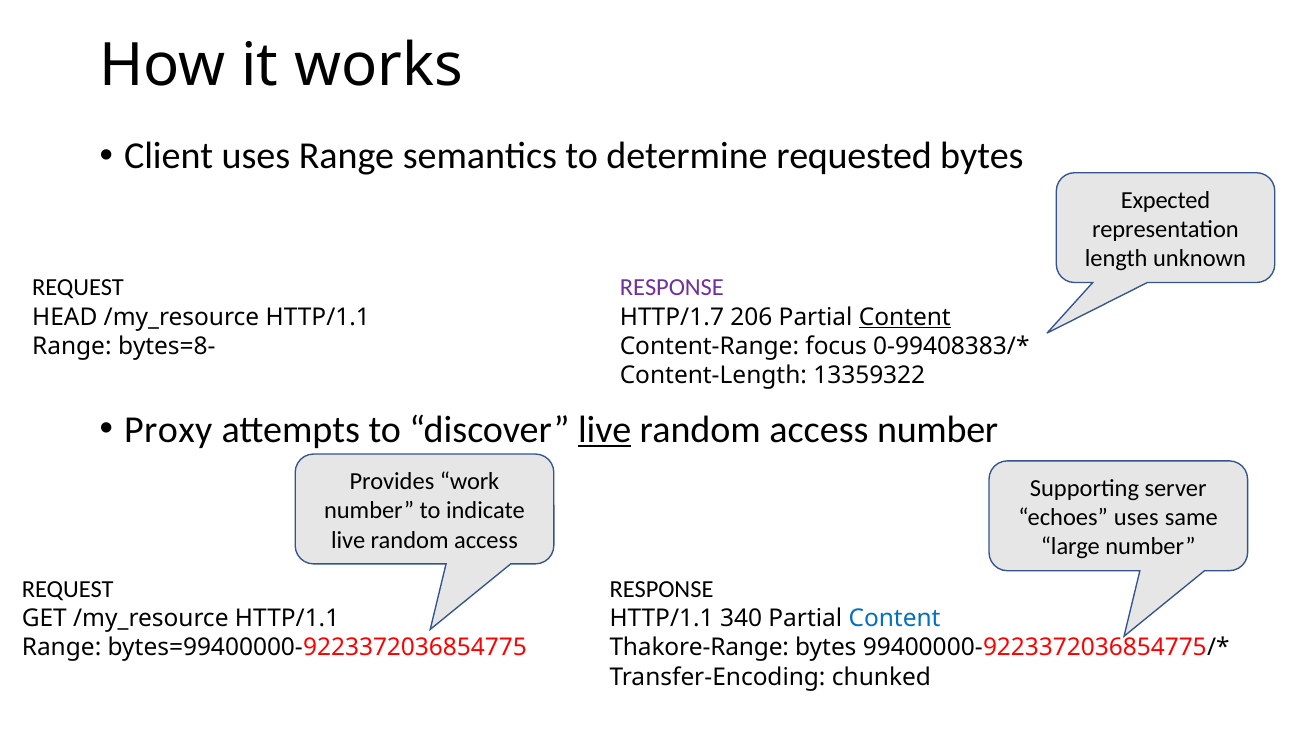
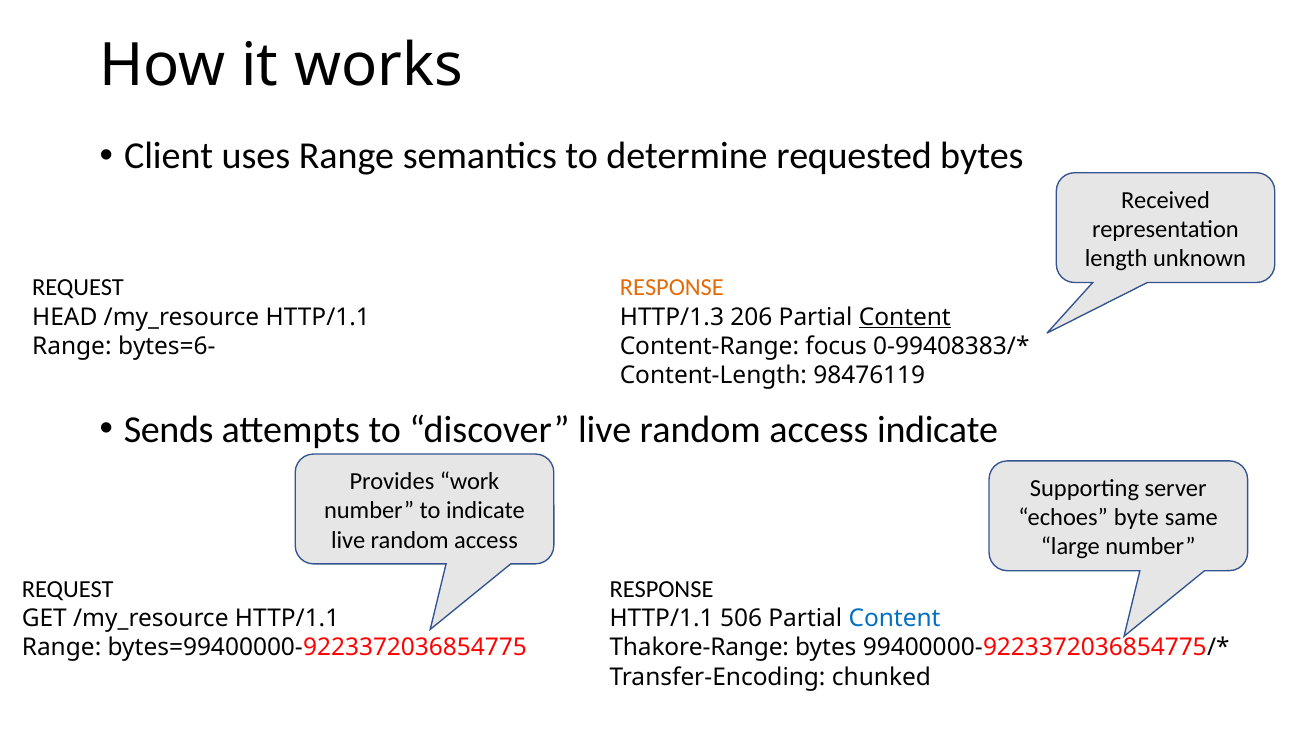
Expected: Expected -> Received (1165, 200)
RESPONSE colour: purple -> orange (672, 288)
HTTP/1.7: HTTP/1.7 -> HTTP/1.3 (672, 317)
bytes=8-: bytes=8- -> bytes=6- (167, 347)
13359322: 13359322 -> 98476119 (869, 376)
Proxy: Proxy -> Sends (169, 430)
live underline: present -> none (605, 430)
access number: number -> indicate (938, 430)
echoes uses: uses -> byte (1136, 518)
340: 340 -> 506 (741, 619)
